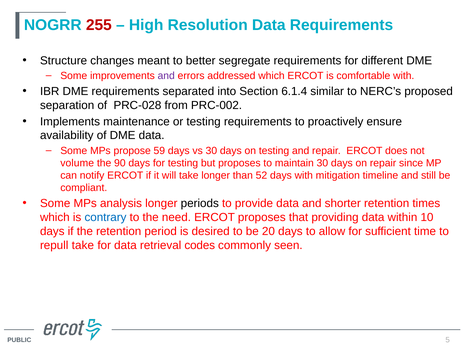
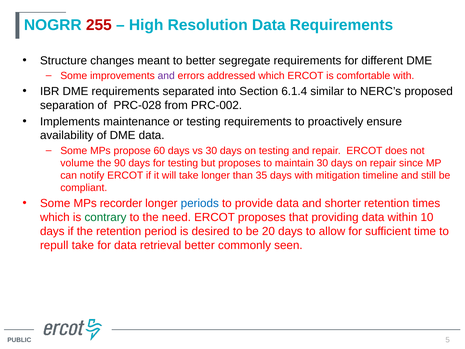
59: 59 -> 60 (159, 151)
52: 52 -> 35 (261, 175)
analysis: analysis -> recorder (121, 203)
periods colour: black -> blue (200, 203)
contrary colour: blue -> green (105, 217)
retrieval codes: codes -> better (200, 245)
